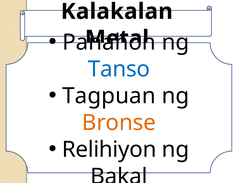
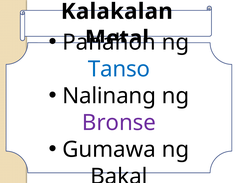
Tagpuan: Tagpuan -> Nalinang (109, 96)
Bronse colour: orange -> purple (119, 123)
Relihiyon: Relihiyon -> Gumawa (109, 150)
